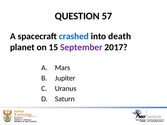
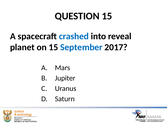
QUESTION 57: 57 -> 15 (107, 16)
death: death -> reveal (120, 36)
September colour: purple -> blue (81, 47)
